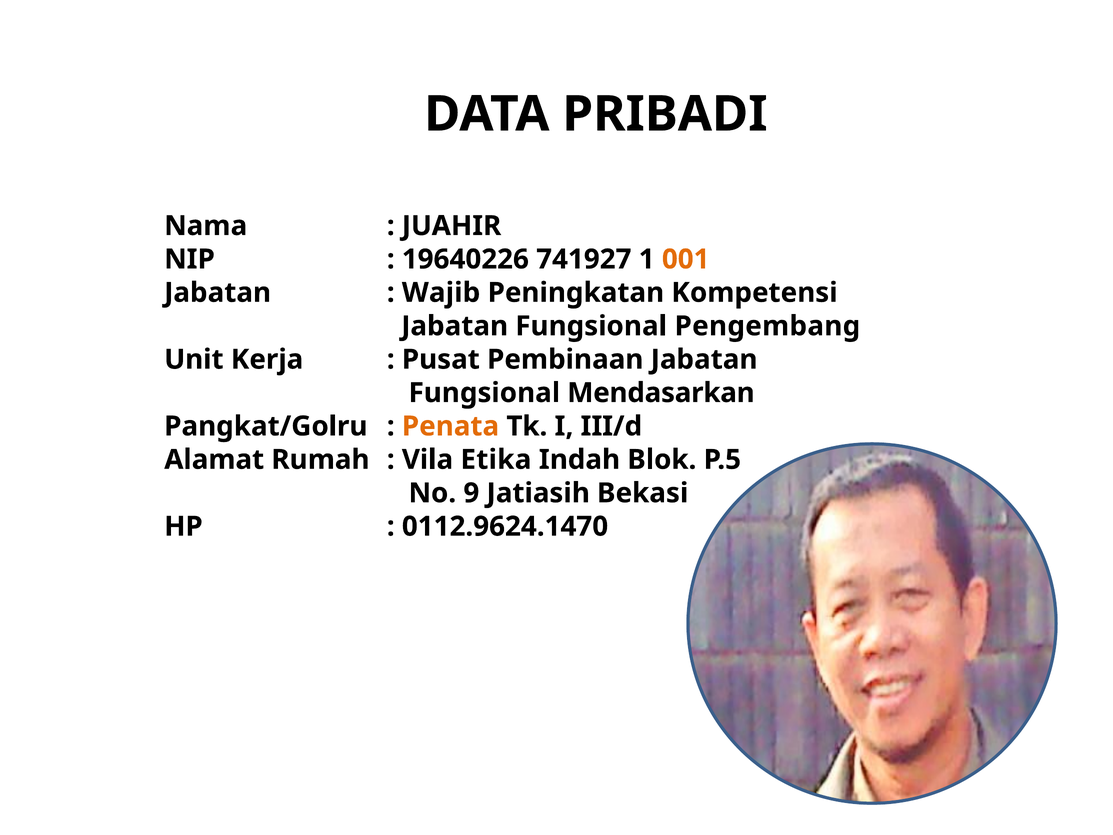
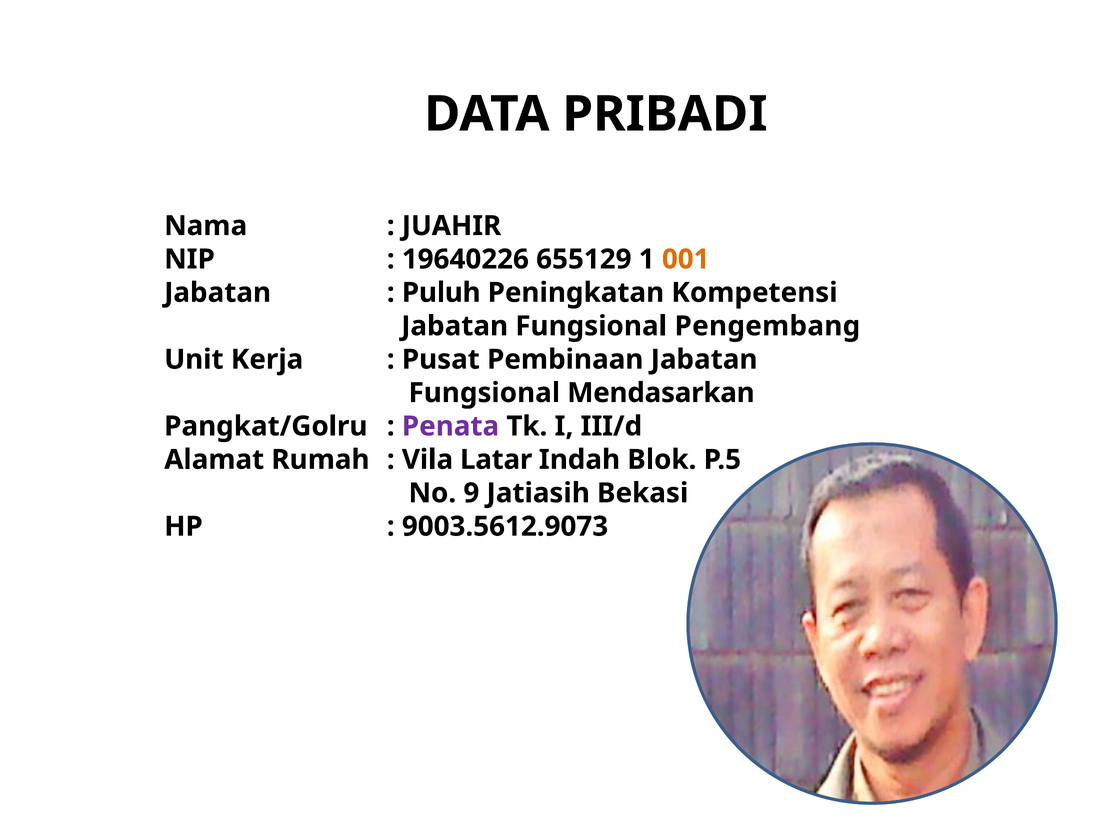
741927: 741927 -> 655129 (584, 259)
Wajib: Wajib -> Puluh (441, 293)
Penata colour: orange -> purple (451, 426)
Etika: Etika -> Latar (496, 460)
0112.9624.1470: 0112.9624.1470 -> 9003.5612.9073 (505, 526)
